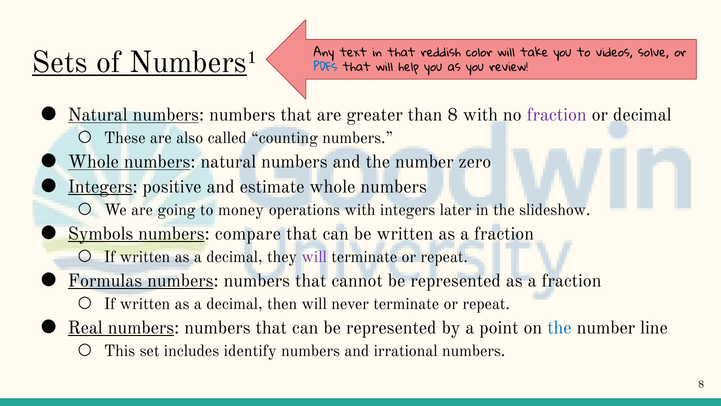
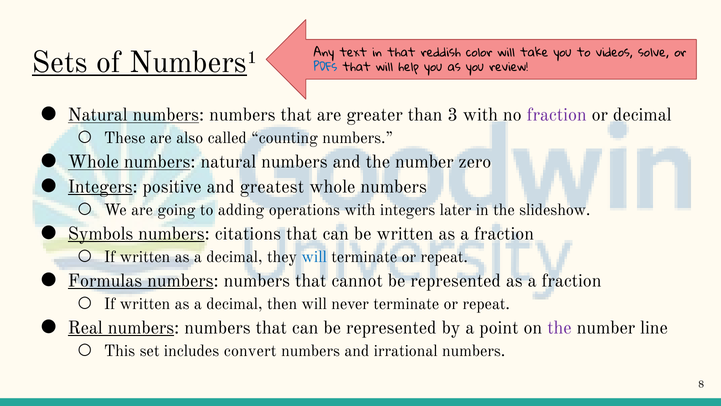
than 8: 8 -> 3 (453, 115)
estimate: estimate -> greatest (272, 187)
money: money -> adding (241, 210)
compare: compare -> citations (248, 234)
will colour: purple -> blue (314, 257)
the colour: blue -> purple (559, 328)
identify: identify -> convert (250, 351)
